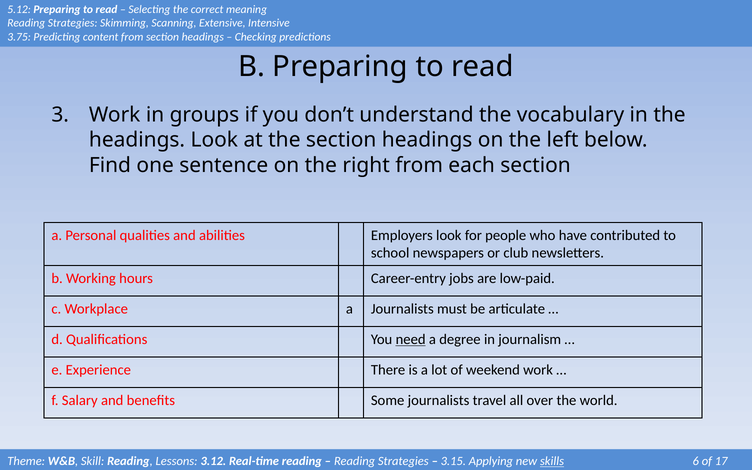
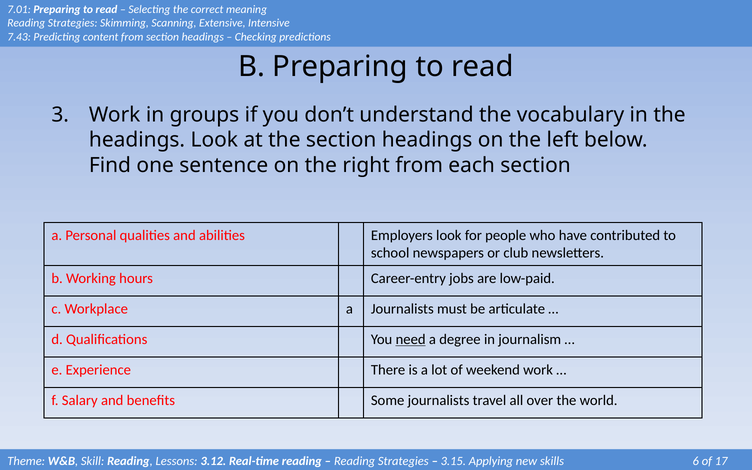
5.12: 5.12 -> 7.01 (19, 9)
3.75: 3.75 -> 7.43 (19, 37)
skills underline: present -> none (552, 461)
